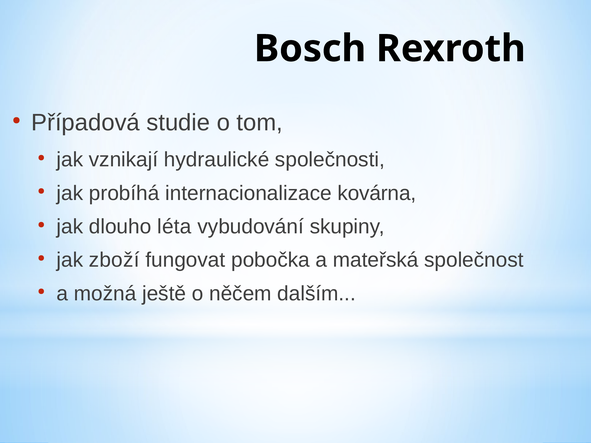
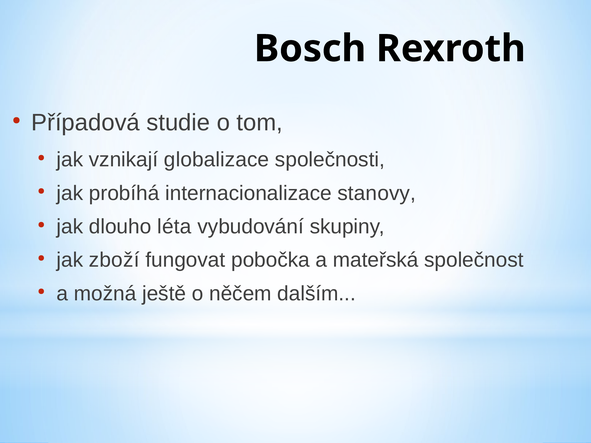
hydraulické: hydraulické -> globalizace (217, 160)
kovárna: kovárna -> stanovy (377, 193)
